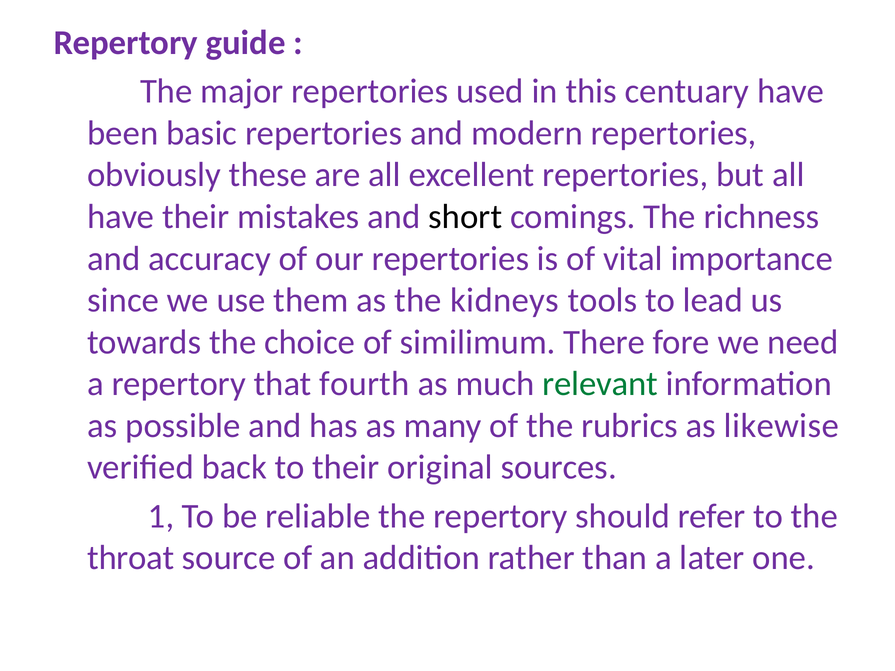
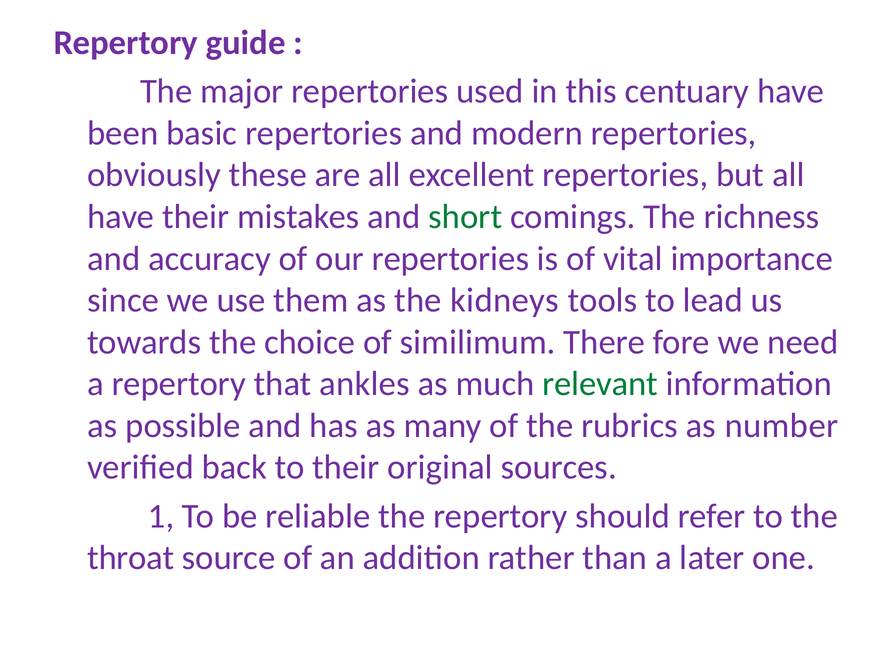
short colour: black -> green (465, 217)
fourth: fourth -> ankles (365, 384)
likewise: likewise -> number (781, 426)
